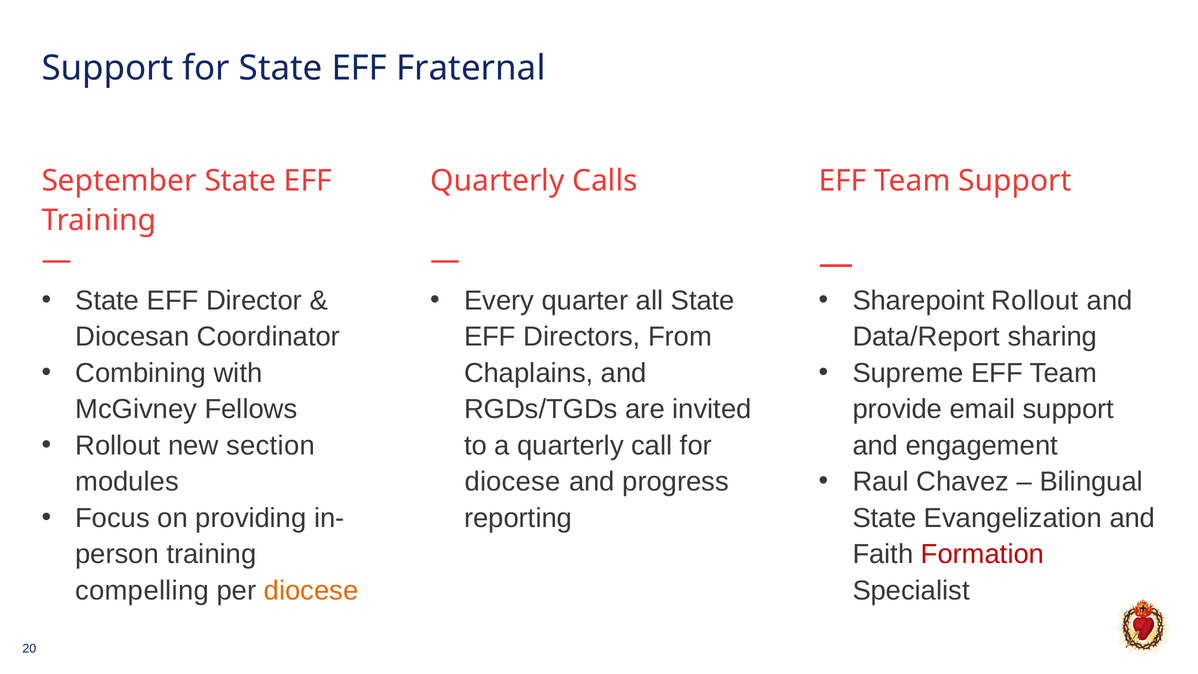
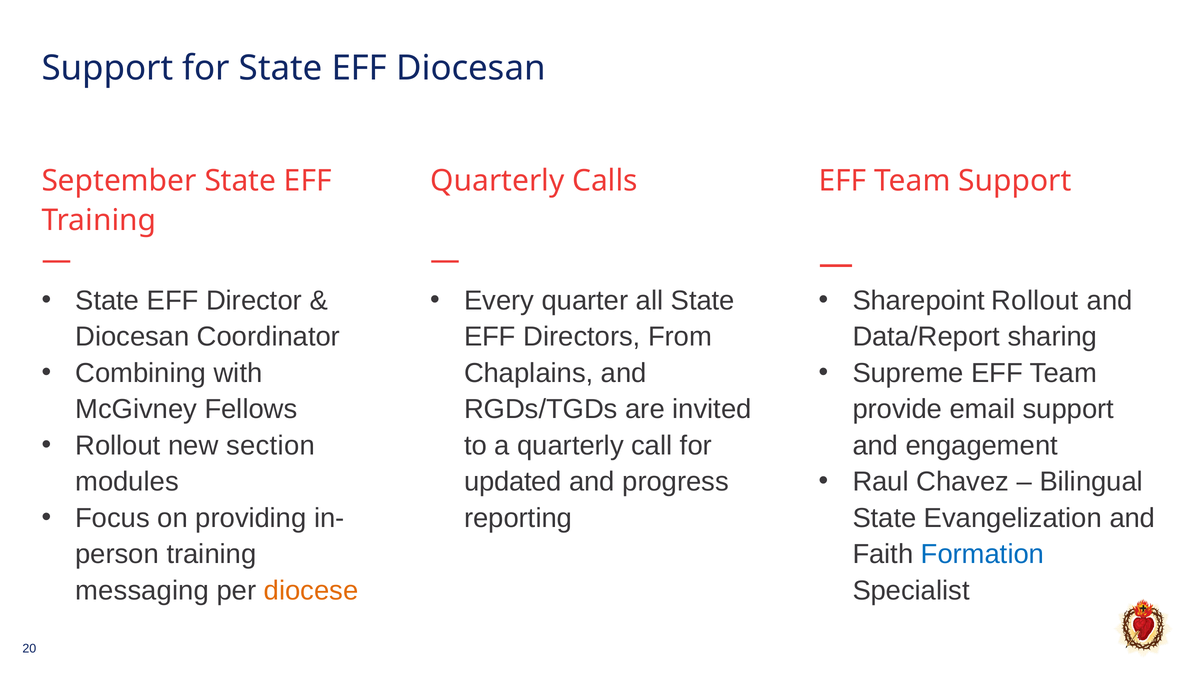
EFF Fraternal: Fraternal -> Diocesan (471, 68)
diocese: diocese -> updated (513, 482)
Formation colour: red -> blue (982, 554)
compelling: compelling -> messaging (142, 590)
